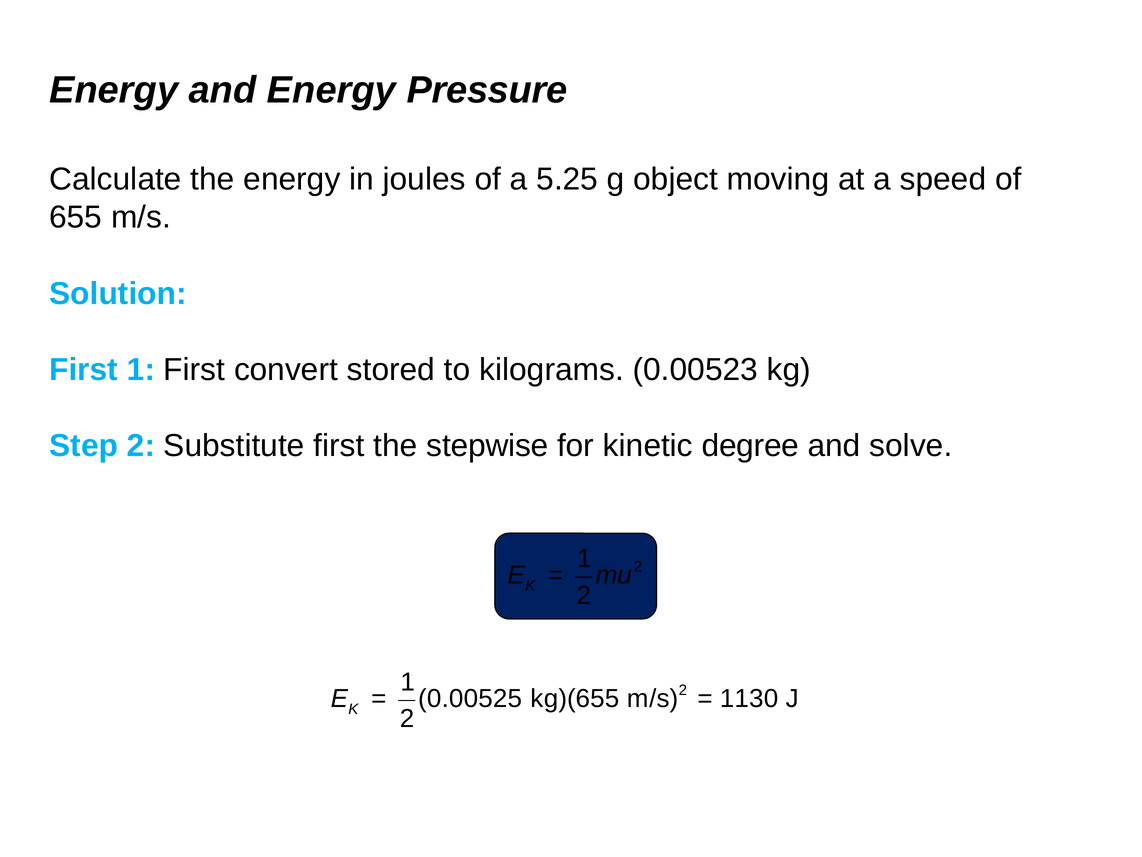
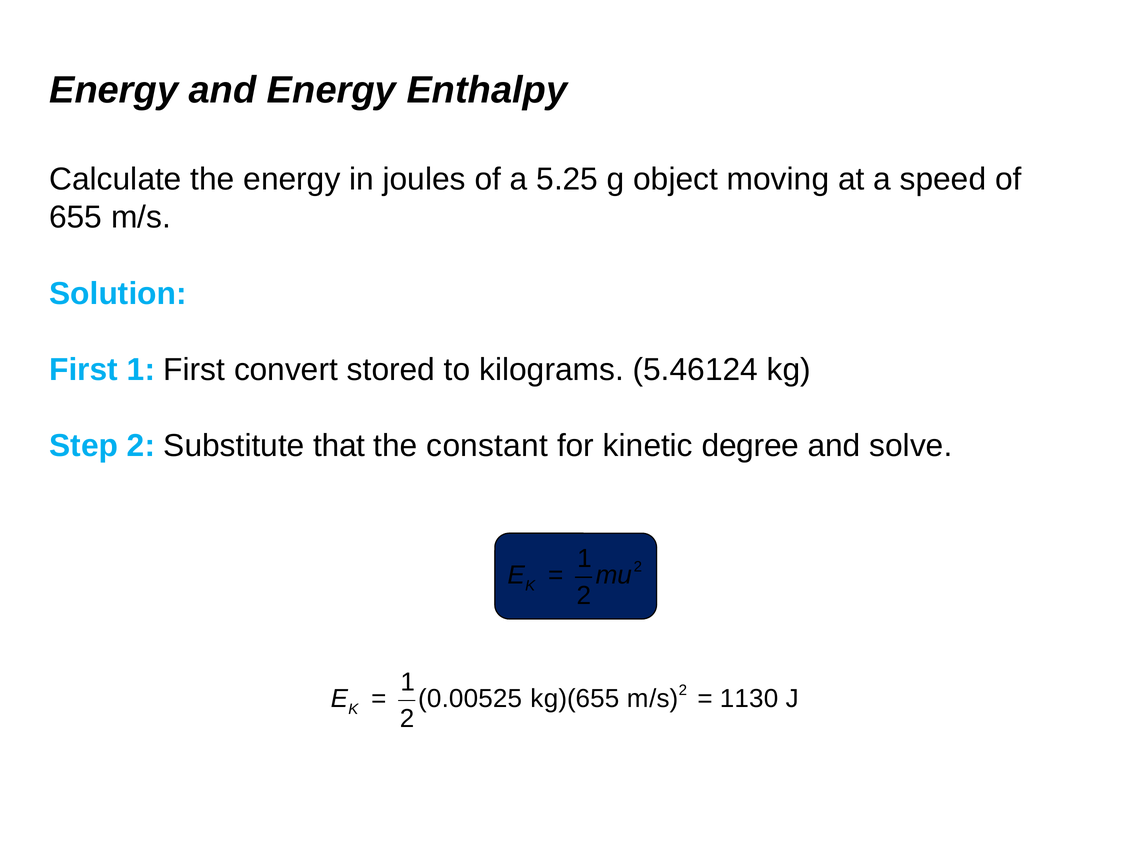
Pressure: Pressure -> Enthalpy (487, 90)
0.00523: 0.00523 -> 5.46124 (695, 370)
Substitute first: first -> that (339, 446)
stepwise: stepwise -> constant (487, 446)
